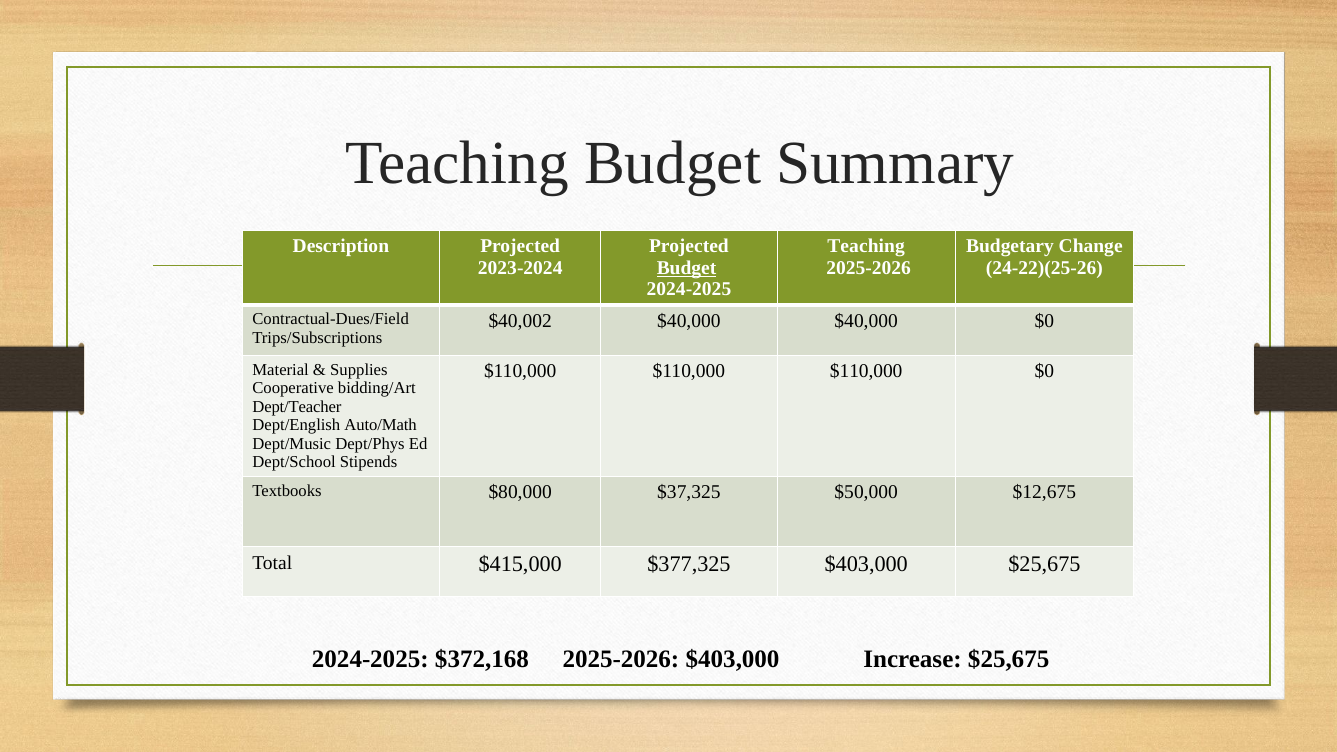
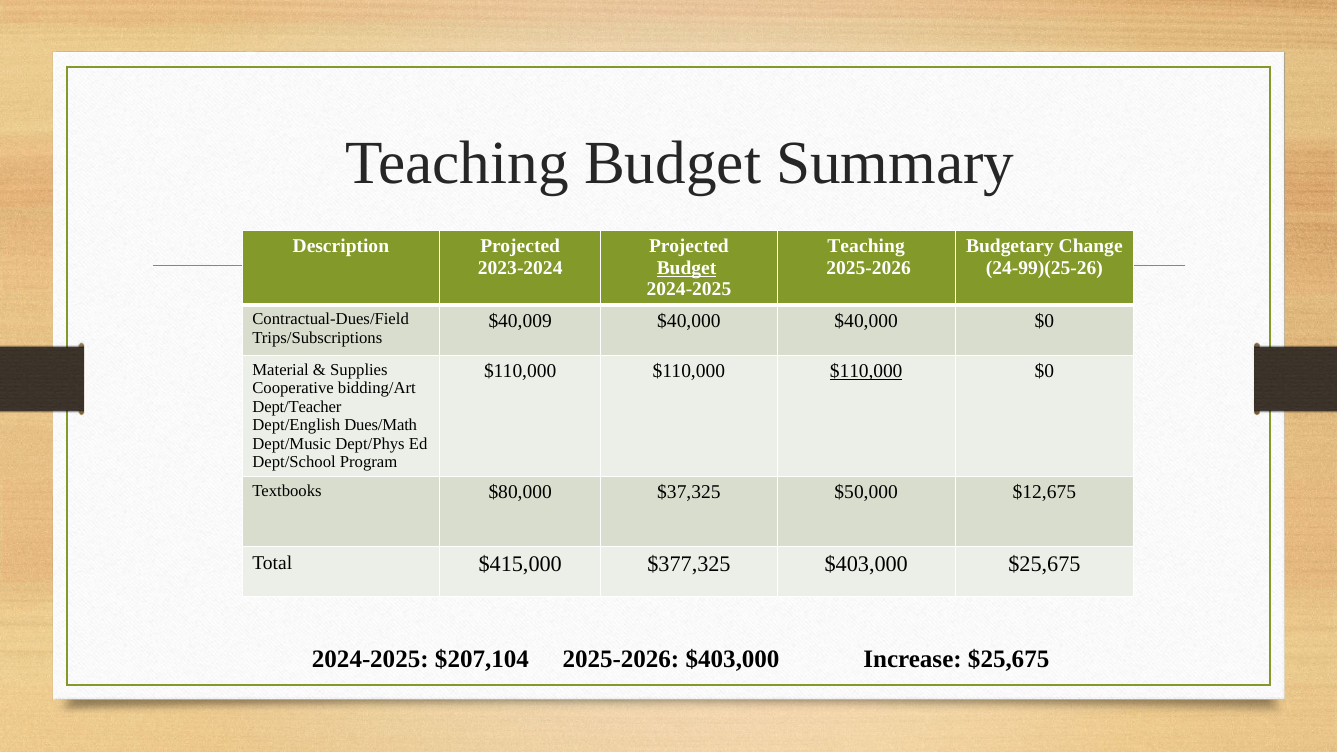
24-22)(25-26: 24-22)(25-26 -> 24-99)(25-26 (1044, 268)
$40,002: $40,002 -> $40,009 (520, 321)
$110,000 underline: none -> present (866, 371)
Auto/Math: Auto/Math -> Dues/Math (381, 425)
Stipends: Stipends -> Program (369, 462)
$372,168: $372,168 -> $207,104 (482, 660)
